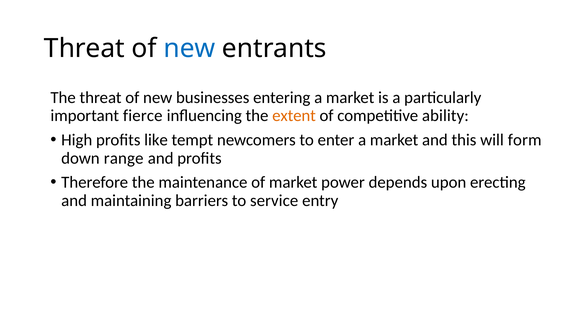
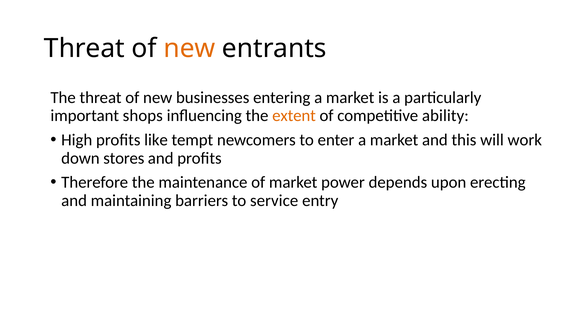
new colour: blue -> orange (189, 48)
fierce: fierce -> shops (143, 116)
form: form -> work (525, 140)
range: range -> stores (124, 158)
